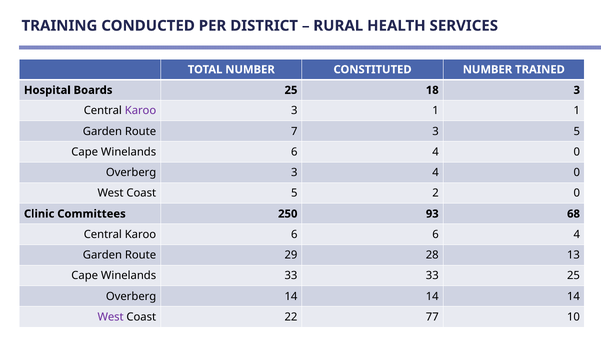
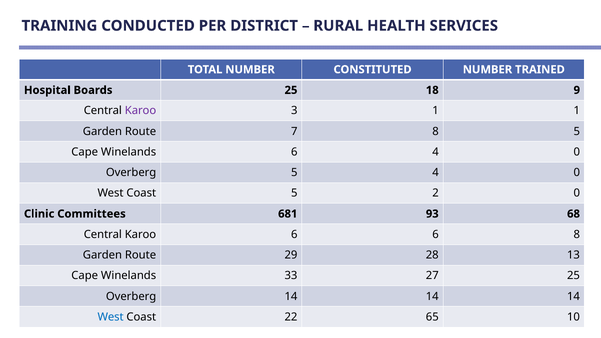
18 3: 3 -> 9 (577, 90)
7 3: 3 -> 8 (436, 131)
Overberg 3: 3 -> 5 (294, 173)
250: 250 -> 681 (288, 214)
6 6 4: 4 -> 8 (577, 235)
33 33: 33 -> 27 (432, 276)
West colour: purple -> blue (111, 317)
77: 77 -> 65 (432, 317)
